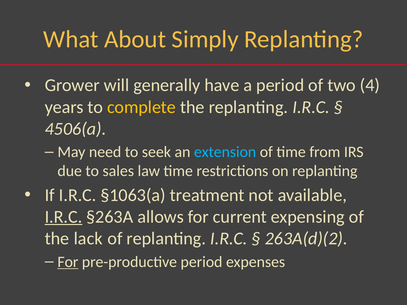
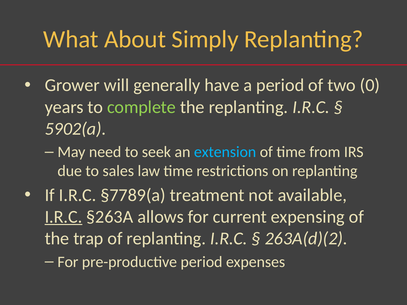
4: 4 -> 0 (370, 85)
complete colour: yellow -> light green (142, 107)
4506(a: 4506(a -> 5902(a (76, 129)
§1063(a: §1063(a -> §7789(a (133, 195)
lack: lack -> trap (88, 239)
For underline: present -> none (68, 262)
